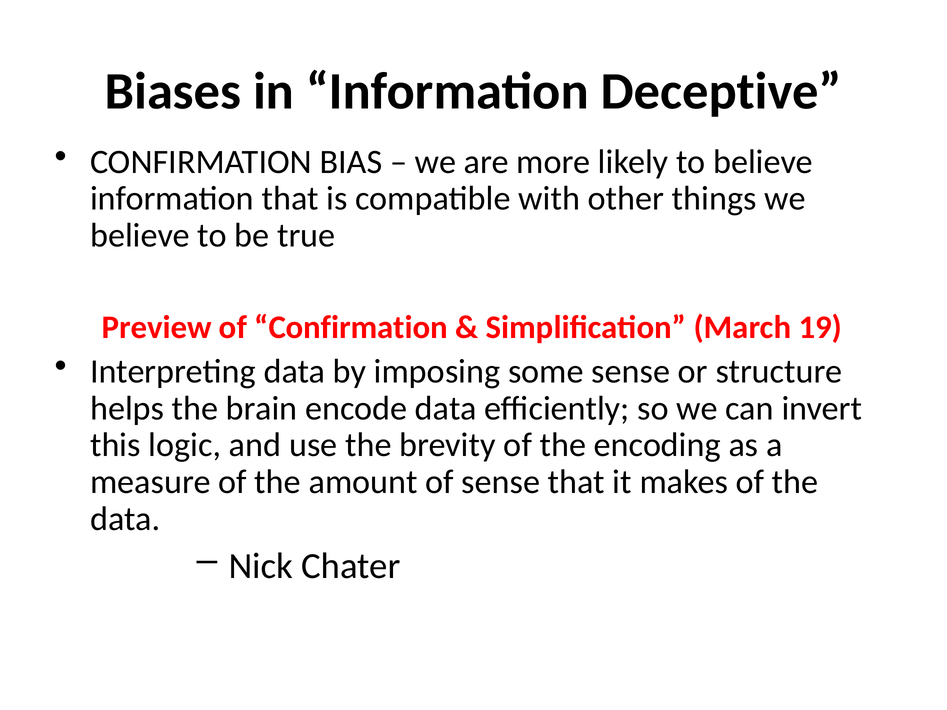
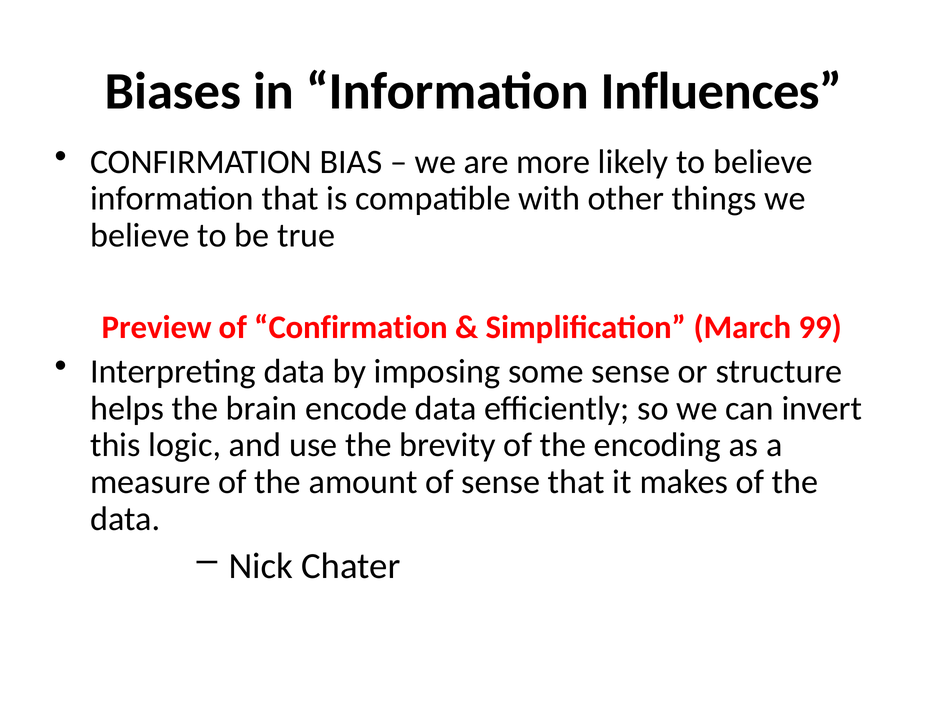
Deceptive: Deceptive -> Influences (721, 91)
19: 19 -> 99 (820, 328)
